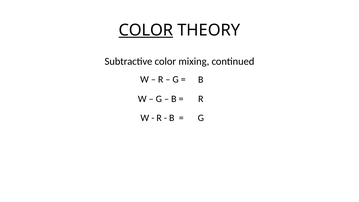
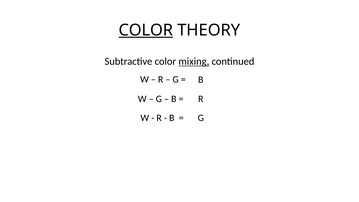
mixing underline: none -> present (194, 61)
